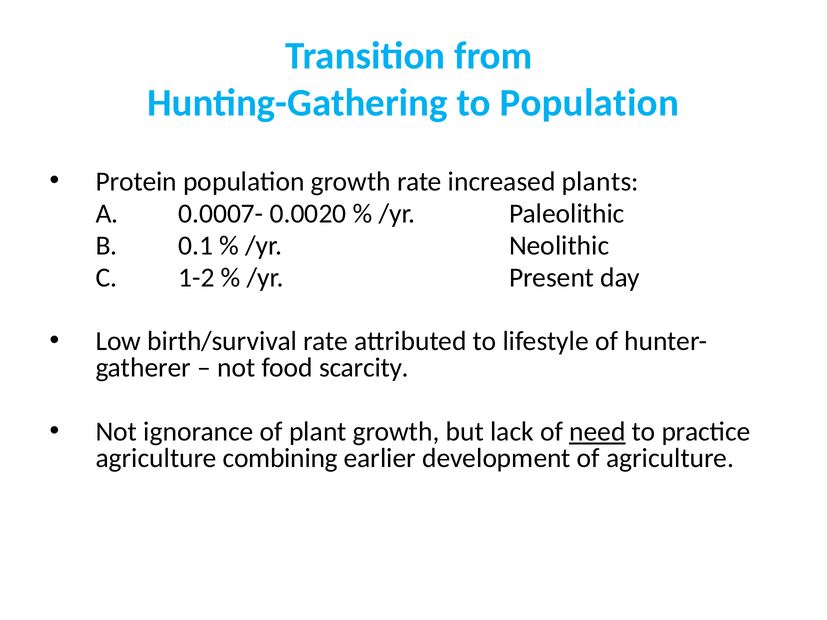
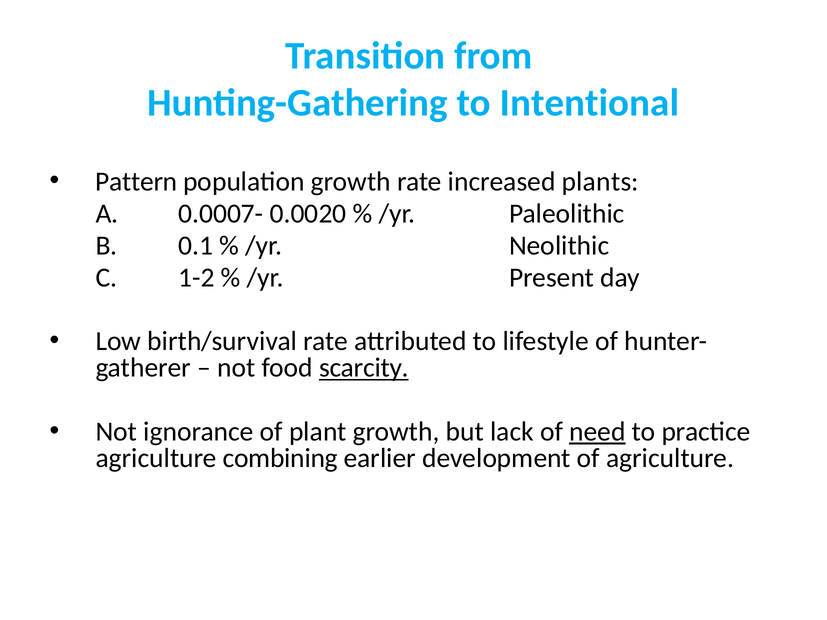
to Population: Population -> Intentional (589, 103)
Protein: Protein -> Pattern (136, 182)
scarcity underline: none -> present (364, 368)
